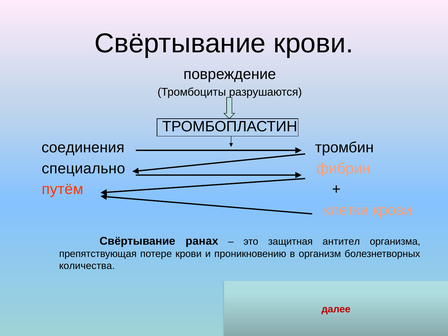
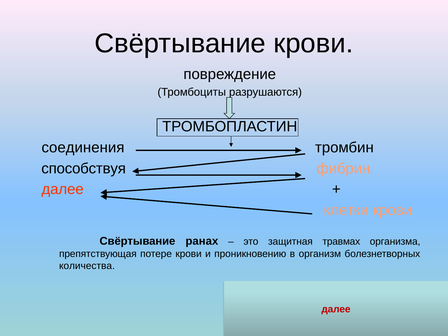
специально: специально -> способствуя (84, 168)
путём: путём -> далее (63, 189)
антител: антител -> травмах (341, 242)
